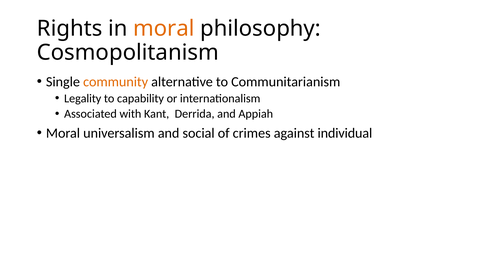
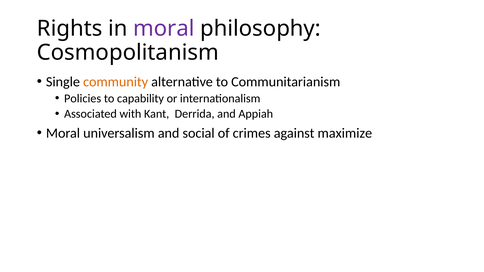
moral colour: orange -> purple (164, 29)
Legality: Legality -> Policies (83, 99)
individual: individual -> maximize (345, 133)
